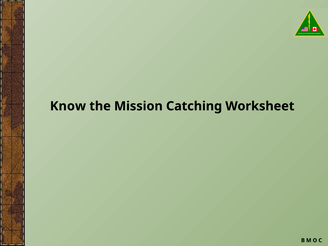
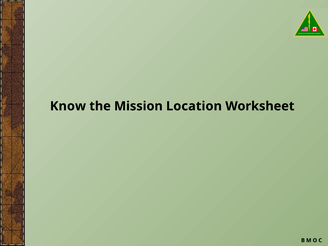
Catching: Catching -> Location (194, 106)
